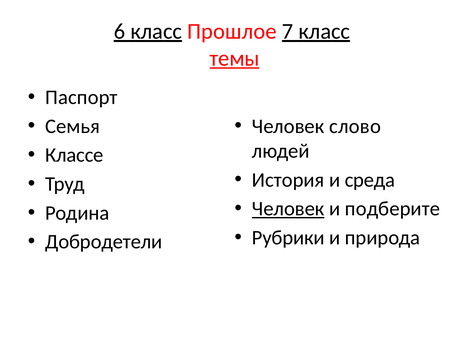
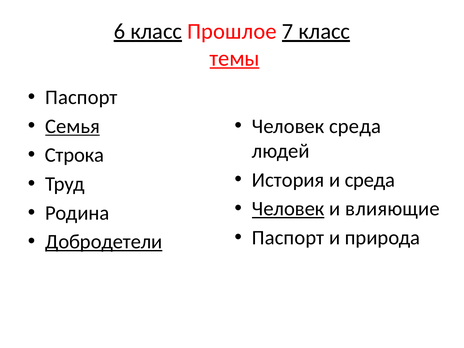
Семья underline: none -> present (73, 126)
Человек слово: слово -> среда (355, 126)
Классе: Классе -> Строка (74, 155)
подберите: подберите -> влияющие (392, 209)
Рубрики: Рубрики -> Паспорт (288, 238)
Добродетели underline: none -> present (104, 242)
